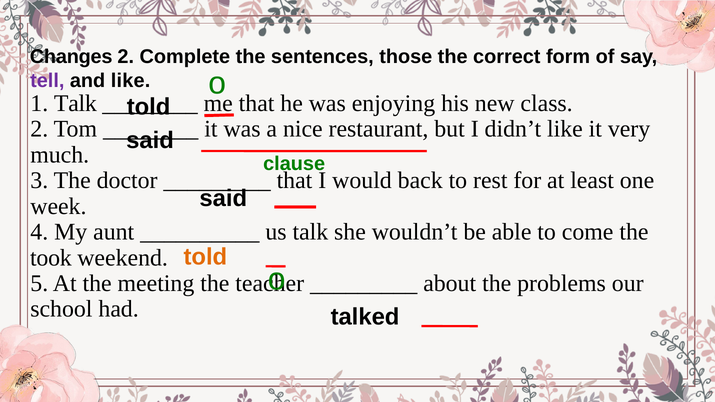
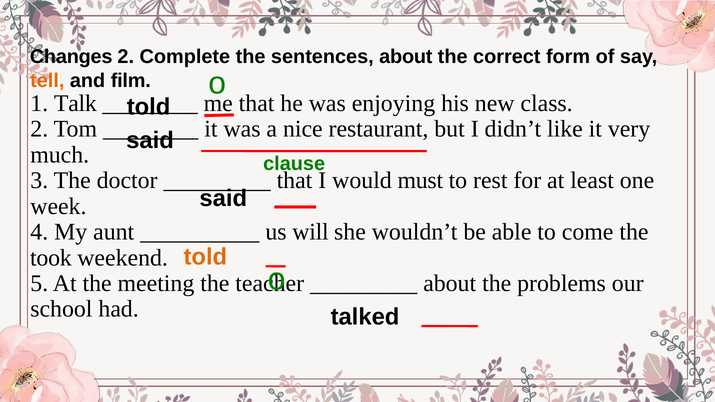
sentences those: those -> about (406, 57)
tell colour: purple -> orange (47, 81)
and like: like -> film (131, 81)
back: back -> must (420, 181)
us talk: talk -> will (310, 232)
